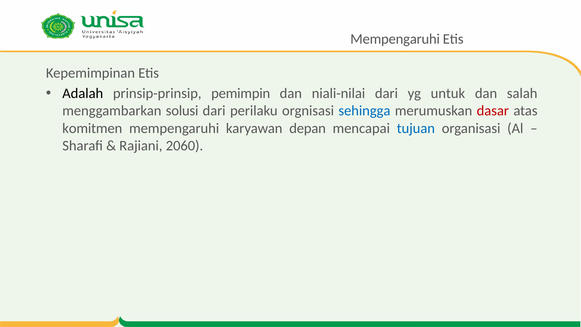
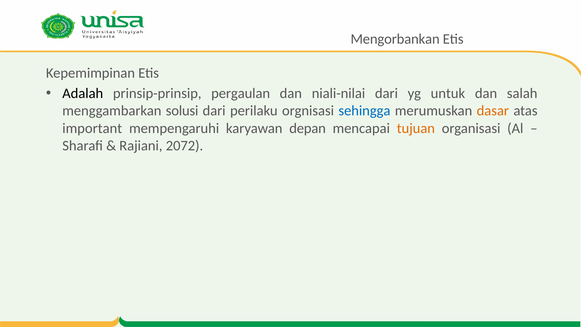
Mempengaruhi: Mempengaruhi -> Mengorbankan (395, 39)
pemimpin: pemimpin -> pergaulan (241, 93)
dasar colour: red -> orange (493, 111)
komitmen: komitmen -> important (92, 128)
tujuan colour: blue -> orange (416, 128)
2060: 2060 -> 2072 (184, 146)
